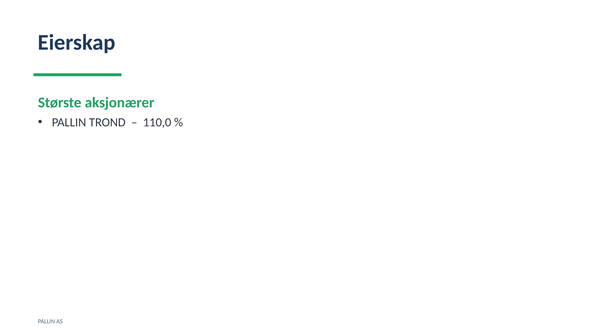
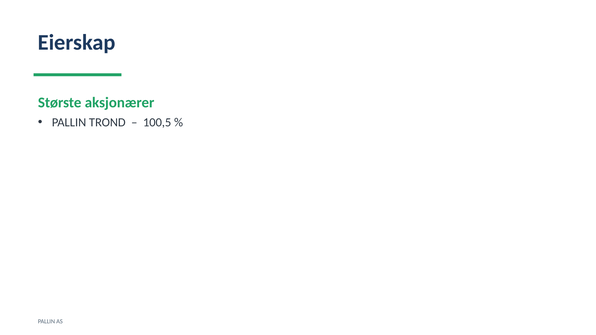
110,0: 110,0 -> 100,5 (157, 123)
